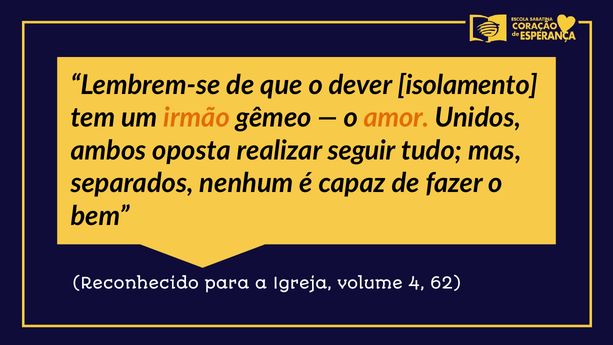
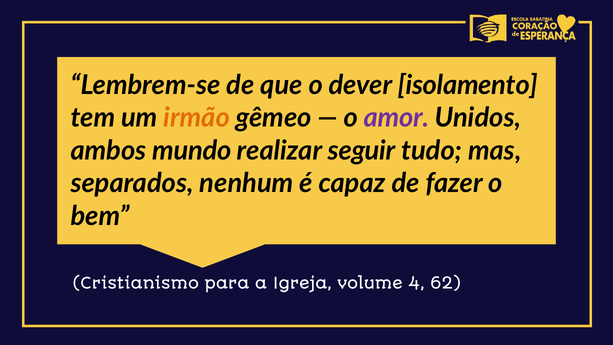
amor colour: orange -> purple (396, 118)
oposta: oposta -> mundo (192, 151)
Reconhecido: Reconhecido -> Cristianismo (136, 284)
